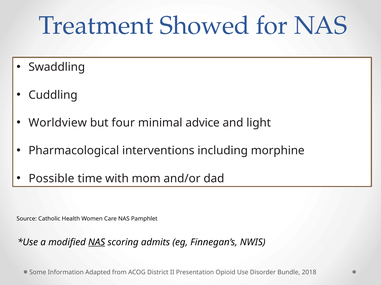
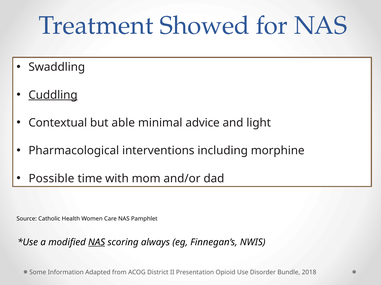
Cuddling underline: none -> present (53, 95)
Worldview: Worldview -> Contextual (58, 123)
four: four -> able (123, 123)
admits: admits -> always (155, 243)
